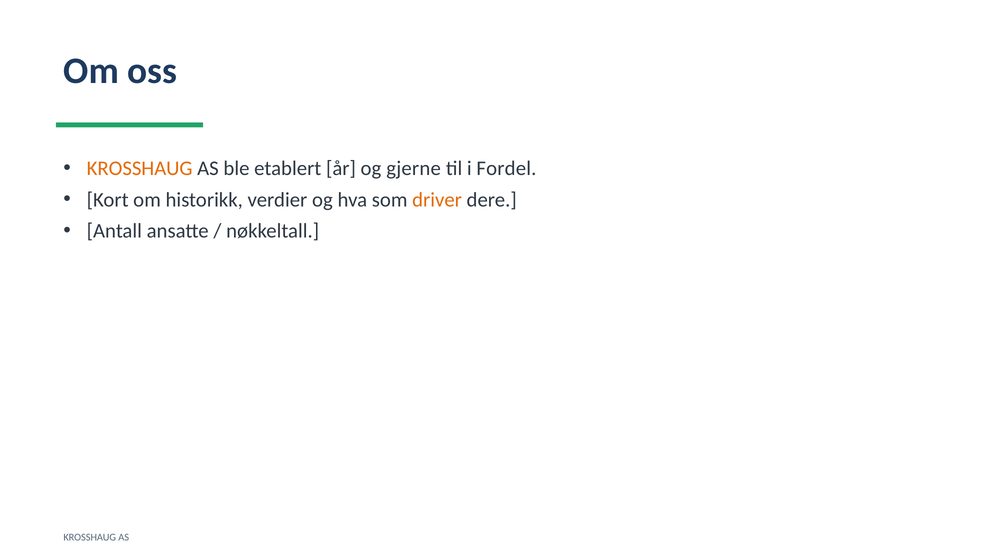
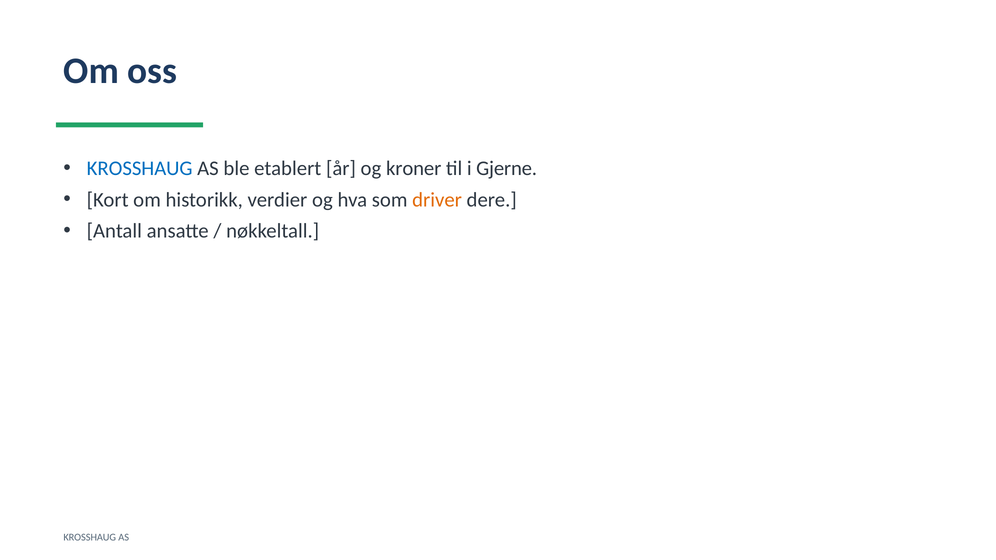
KROSSHAUG colour: orange -> blue (140, 169)
gjerne: gjerne -> kroner (414, 169)
Fordel: Fordel -> Gjerne (507, 169)
